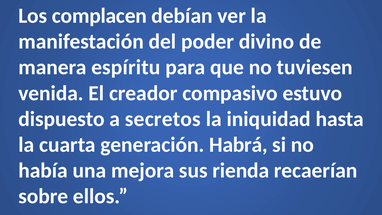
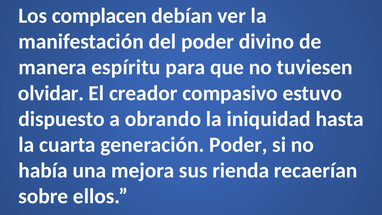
venida: venida -> olvidar (51, 93)
secretos: secretos -> obrando (163, 119)
generación Habrá: Habrá -> Poder (238, 145)
